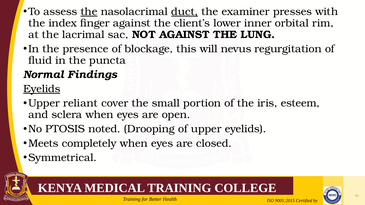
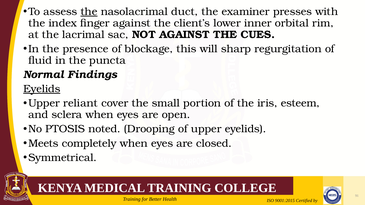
duct underline: present -> none (185, 12)
LUNG: LUNG -> CUES (258, 35)
nevus: nevus -> sharp (236, 49)
